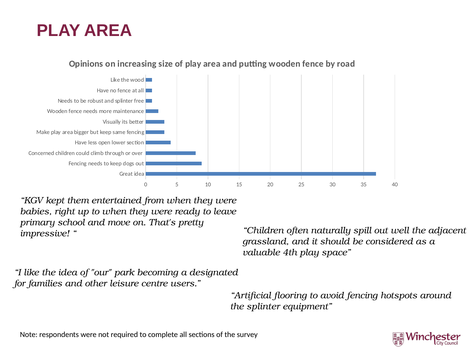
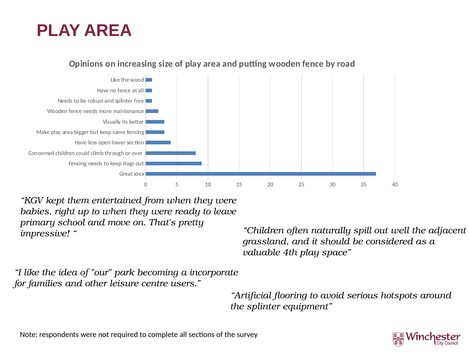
designated: designated -> incorporate (214, 272)
avoid fencing: fencing -> serious (362, 295)
